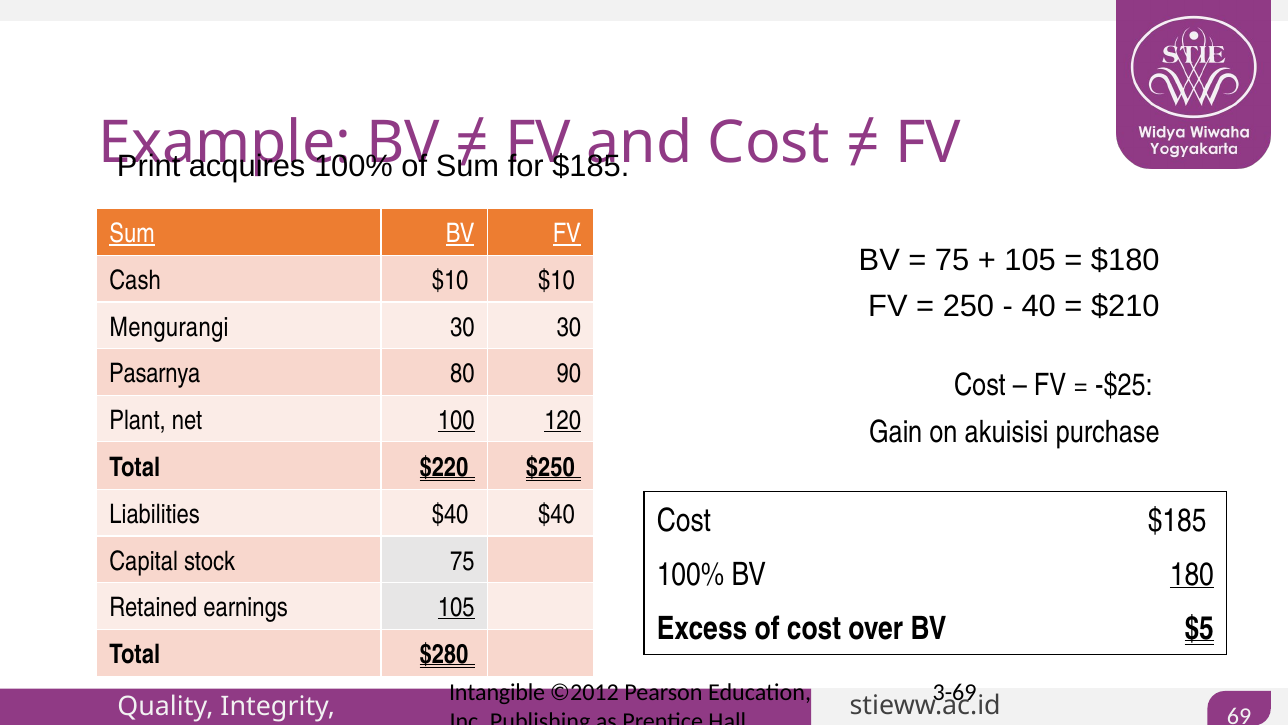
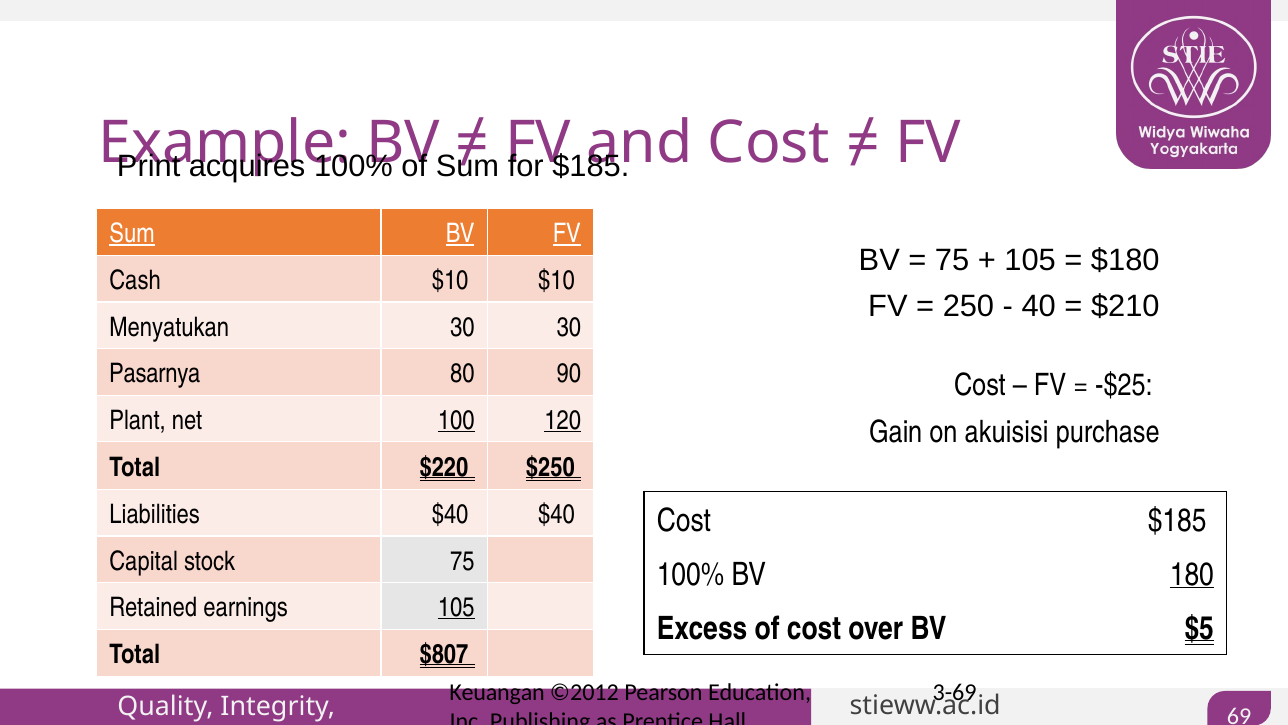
Mengurangi: Mengurangi -> Menyatukan (169, 327)
$280: $280 -> $807 (444, 654)
Intangible: Intangible -> Keuangan (497, 692)
